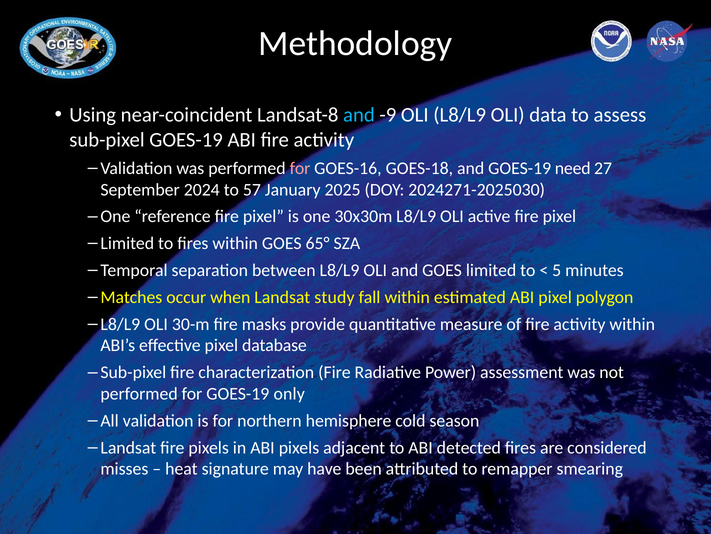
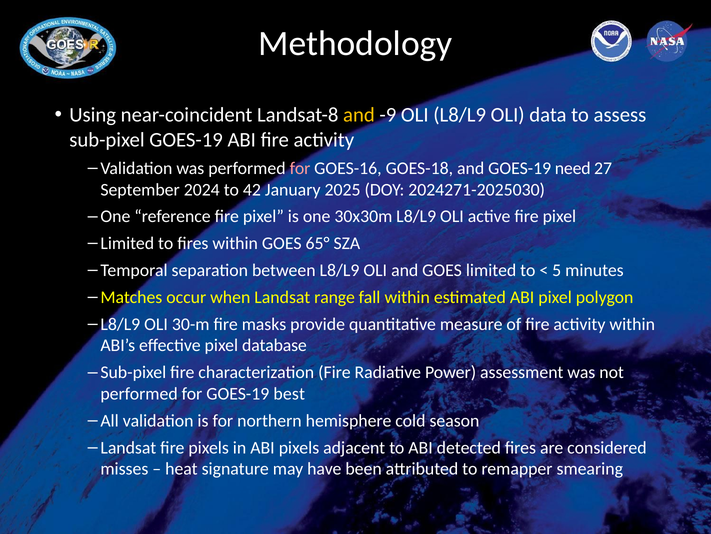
and colour: light blue -> yellow (359, 115)
57: 57 -> 42 (252, 189)
study: study -> range (335, 297)
only: only -> best (289, 393)
